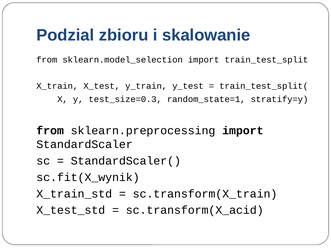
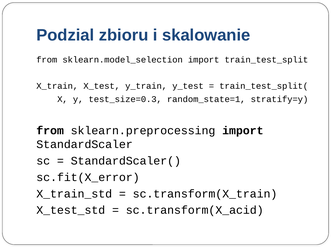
sc.fit(X_wynik: sc.fit(X_wynik -> sc.fit(X_error (88, 178)
